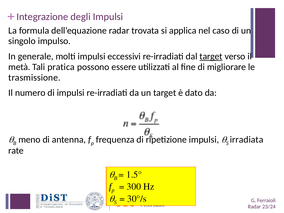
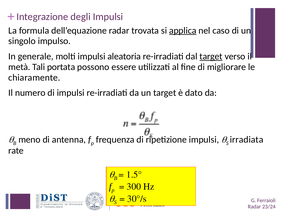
applica underline: none -> present (183, 30)
eccessivi: eccessivi -> aleatoria (124, 56)
pratica: pratica -> portata (61, 67)
trasmissione: trasmissione -> chiaramente (34, 77)
